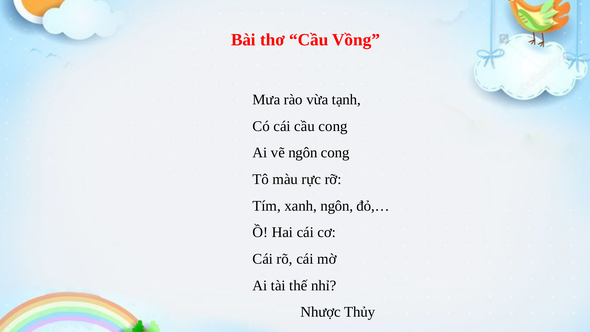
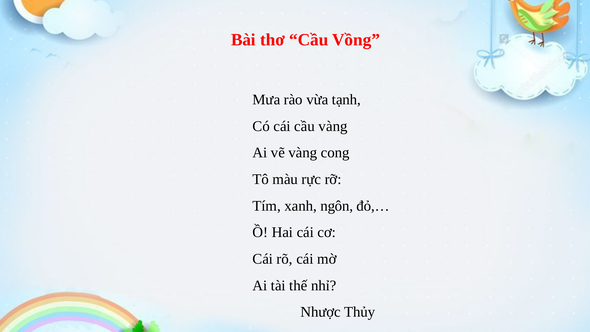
cầu cong: cong -> vàng (333, 126)
vẽ ngôn: ngôn -> vàng (303, 153)
